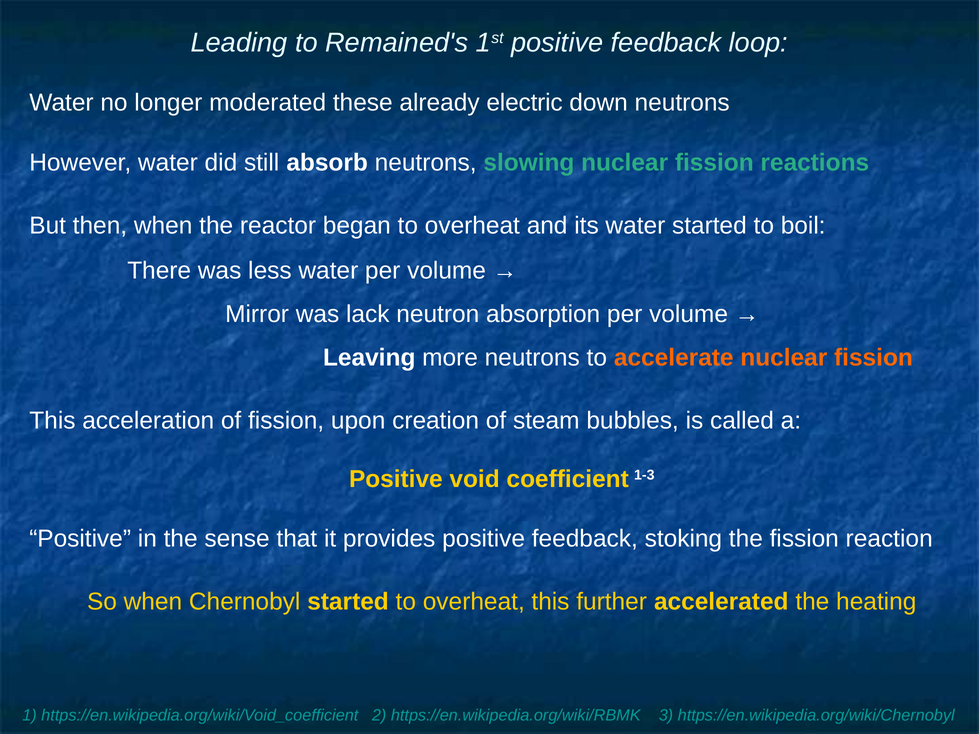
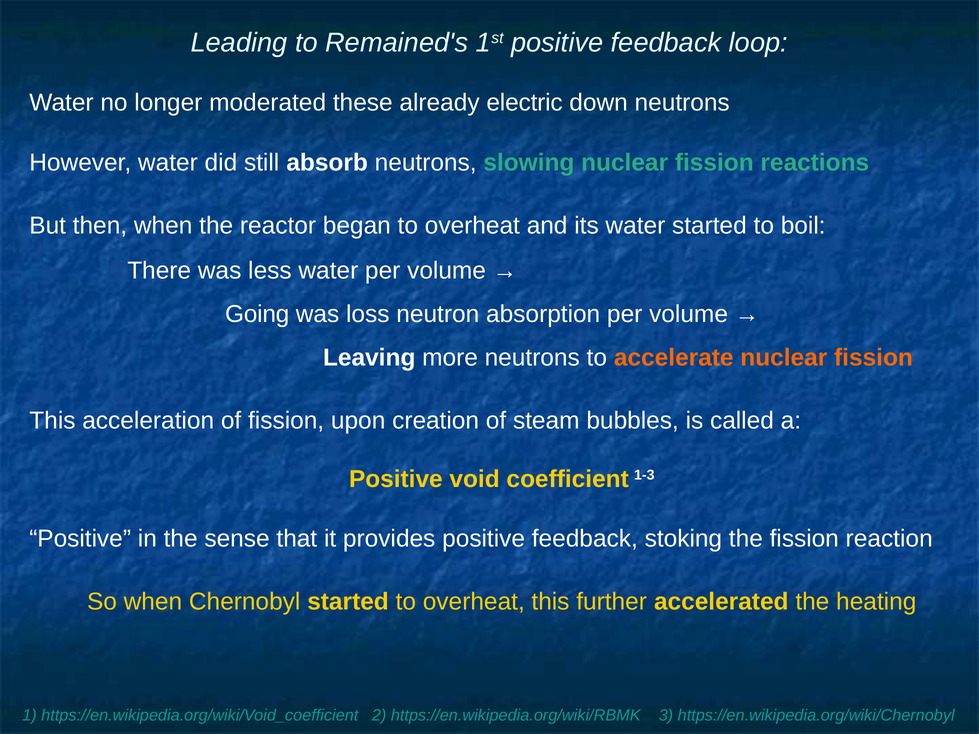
Mirror: Mirror -> Going (257, 314)
lack: lack -> loss (368, 314)
